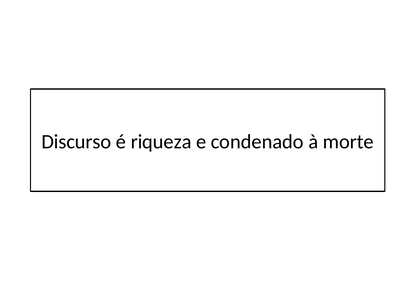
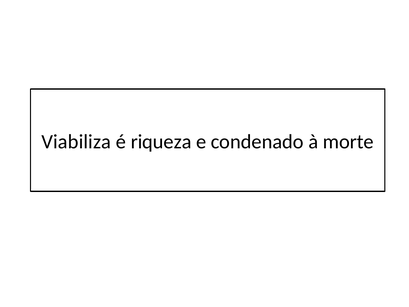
Discurso: Discurso -> Viabiliza (76, 141)
